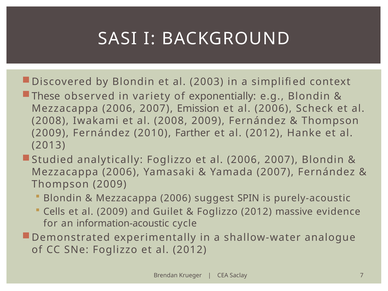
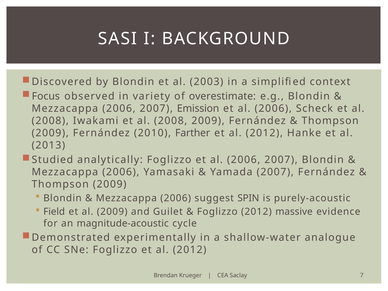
These: These -> Focus (46, 96)
exponentially: exponentially -> overestimate (222, 96)
Cells: Cells -> Field (54, 212)
information-acoustic: information-acoustic -> magnitude-acoustic (123, 223)
